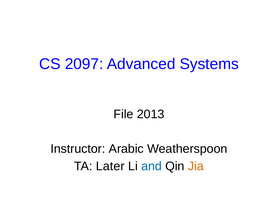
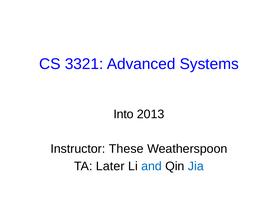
2097: 2097 -> 3321 (84, 64)
File: File -> Into (124, 114)
Arabic: Arabic -> These (126, 149)
Jia colour: orange -> blue (196, 166)
